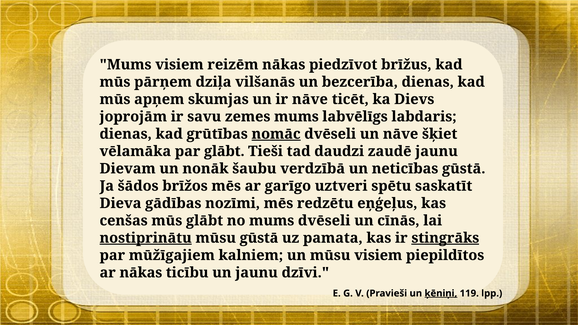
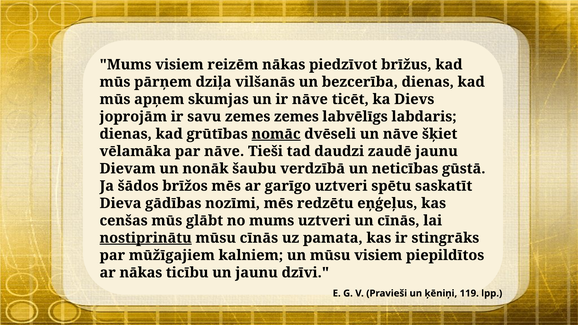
zemes mums: mums -> zemes (296, 117)
par glābt: glābt -> nāve (224, 151)
mums dvēseli: dvēseli -> uztveri (324, 221)
mūsu gūstā: gūstā -> cīnās (259, 238)
stingrāks underline: present -> none (445, 238)
ķēniņi underline: present -> none (441, 293)
